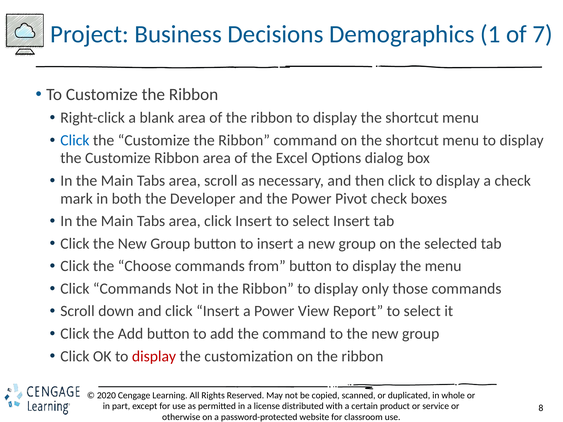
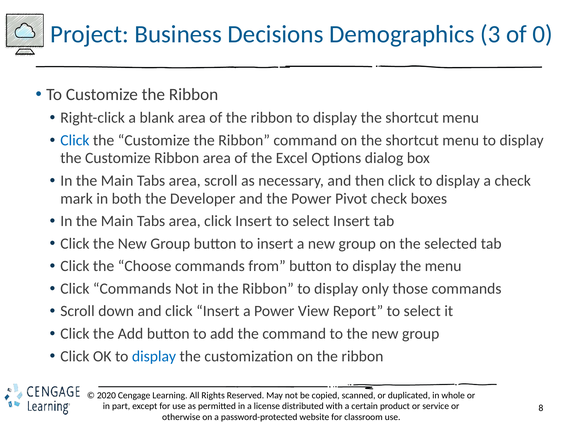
1: 1 -> 3 (490, 34)
7: 7 -> 0 (543, 34)
display colour: red -> blue (154, 356)
